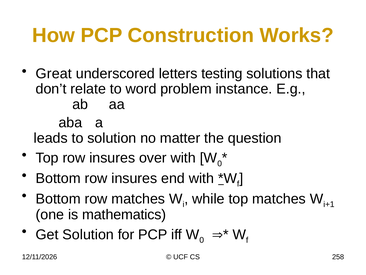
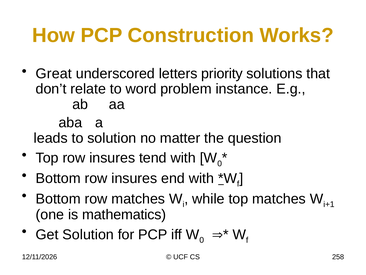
testing: testing -> priority (222, 73)
over: over -> tend (153, 158)
